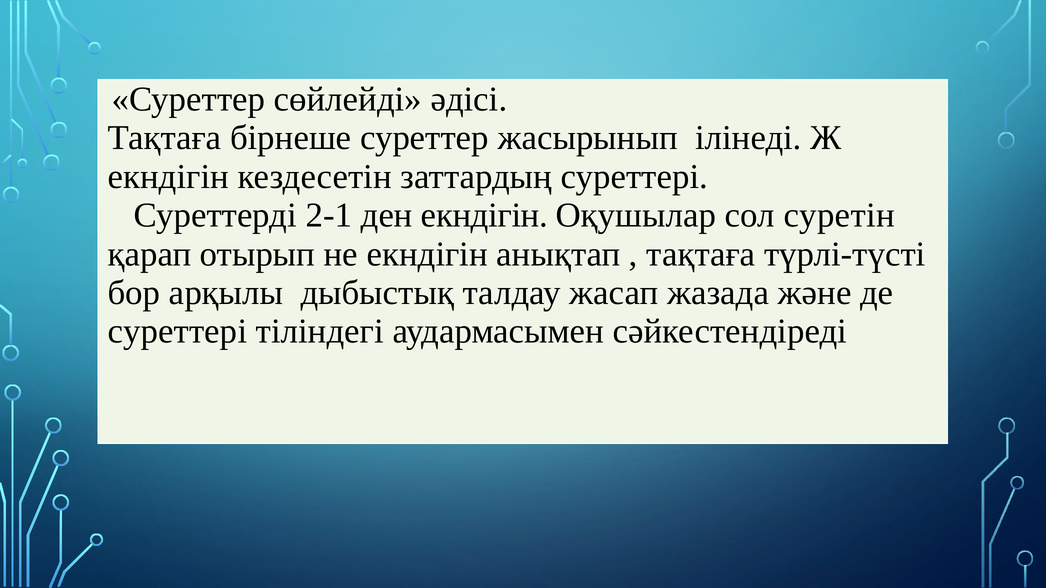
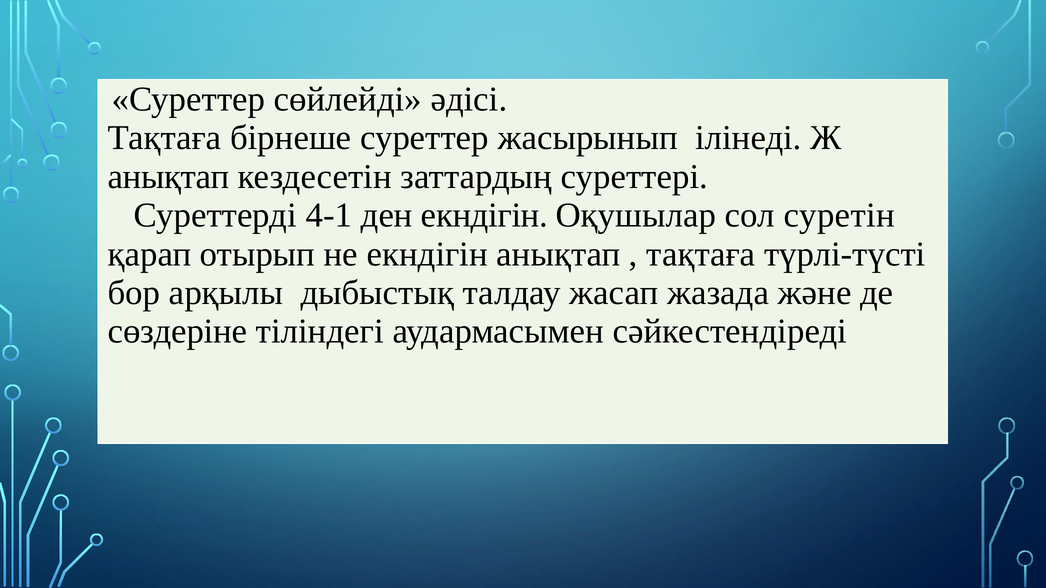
екндігін: екндігін -> анықтап (168, 177)
2-1: 2-1 -> 4-1 (329, 215)
суреттері: суреттері -> сөздеріне (178, 332)
